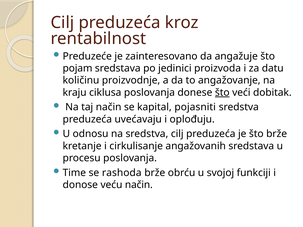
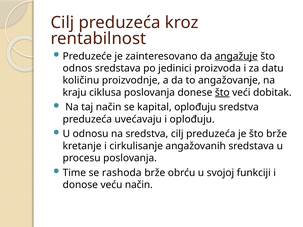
angažuje underline: none -> present (236, 56)
pojam: pojam -> odnos (77, 68)
kapital pojasniti: pojasniti -> oplođuju (195, 107)
